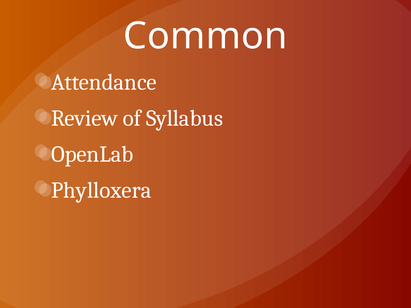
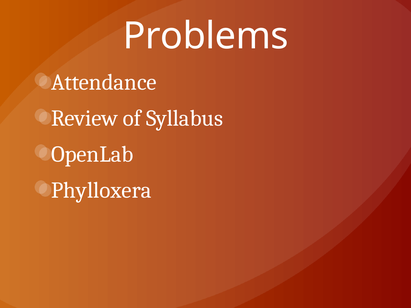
Common: Common -> Problems (206, 36)
